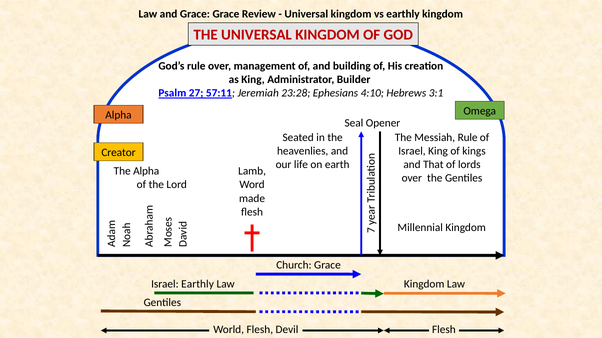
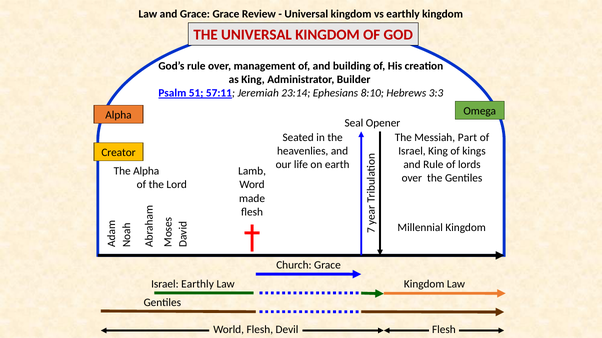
27: 27 -> 51 (196, 93)
23:28: 23:28 -> 23:14 (296, 93)
4:10: 4:10 -> 8:10 (372, 93)
3:1: 3:1 -> 3:3 (436, 93)
Messiah Rule: Rule -> Part (467, 138)
and That: That -> Rule (433, 165)
